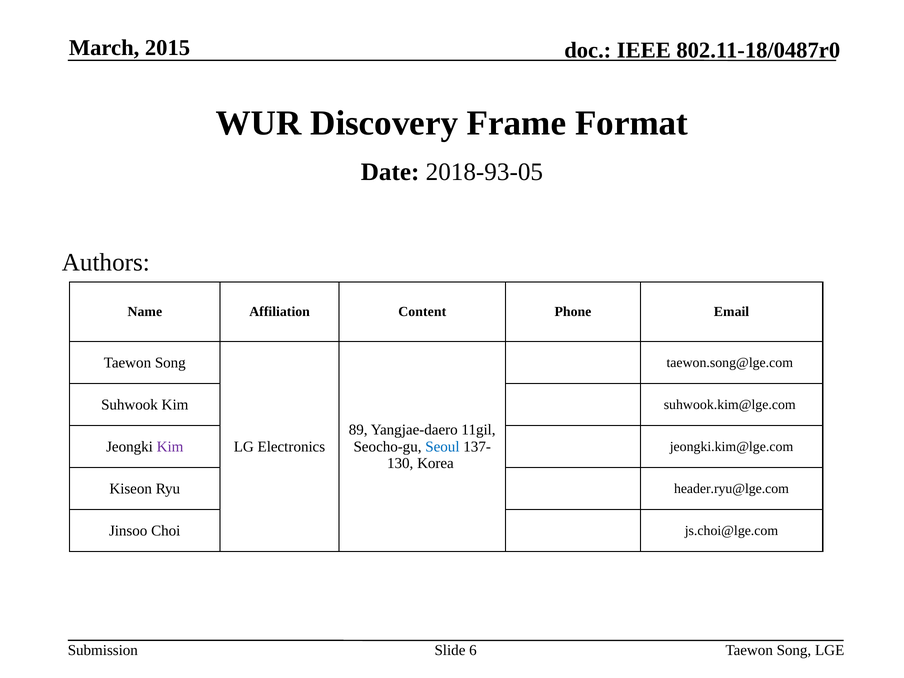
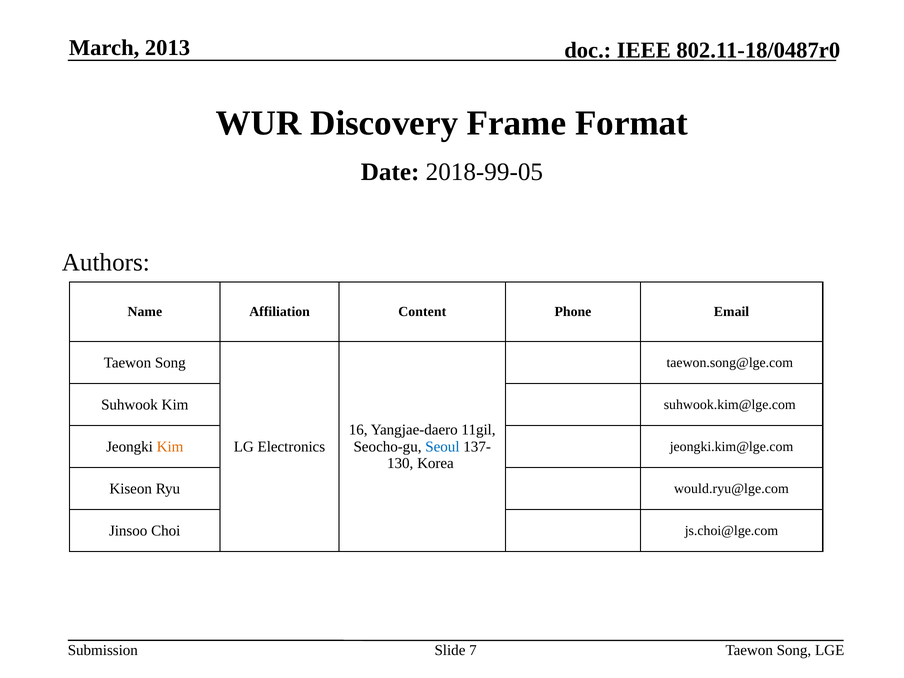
2015: 2015 -> 2013 (168, 48)
2018-93-05: 2018-93-05 -> 2018-99-05 (484, 172)
89: 89 -> 16 (358, 430)
Kim colour: purple -> orange (170, 447)
header.ryu@lge.com: header.ryu@lge.com -> would.ryu@lge.com (731, 489)
6: 6 -> 7 (473, 650)
